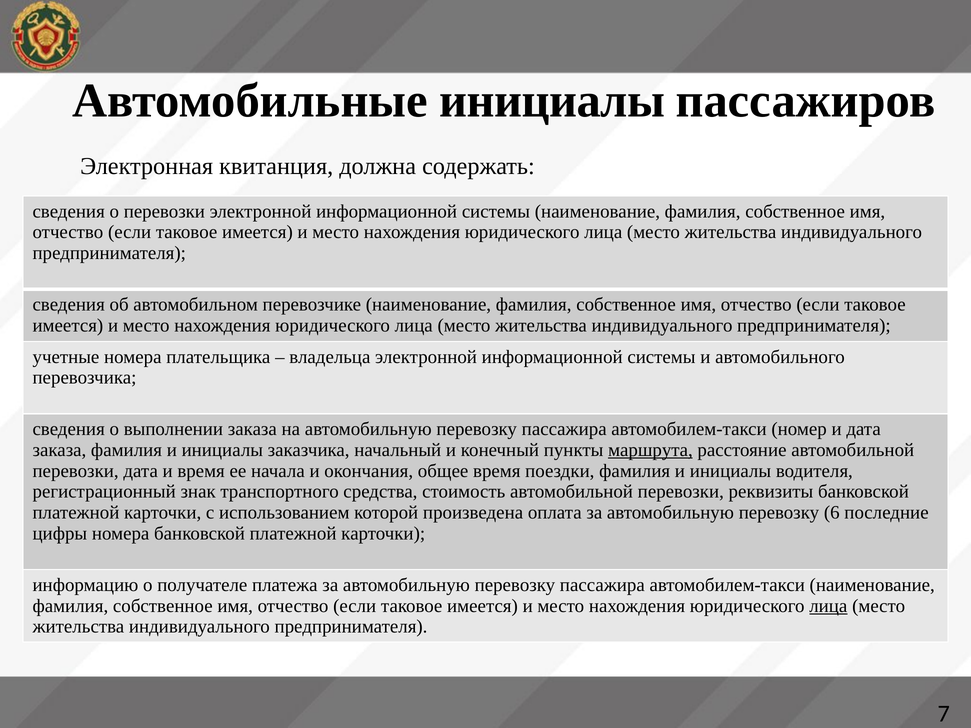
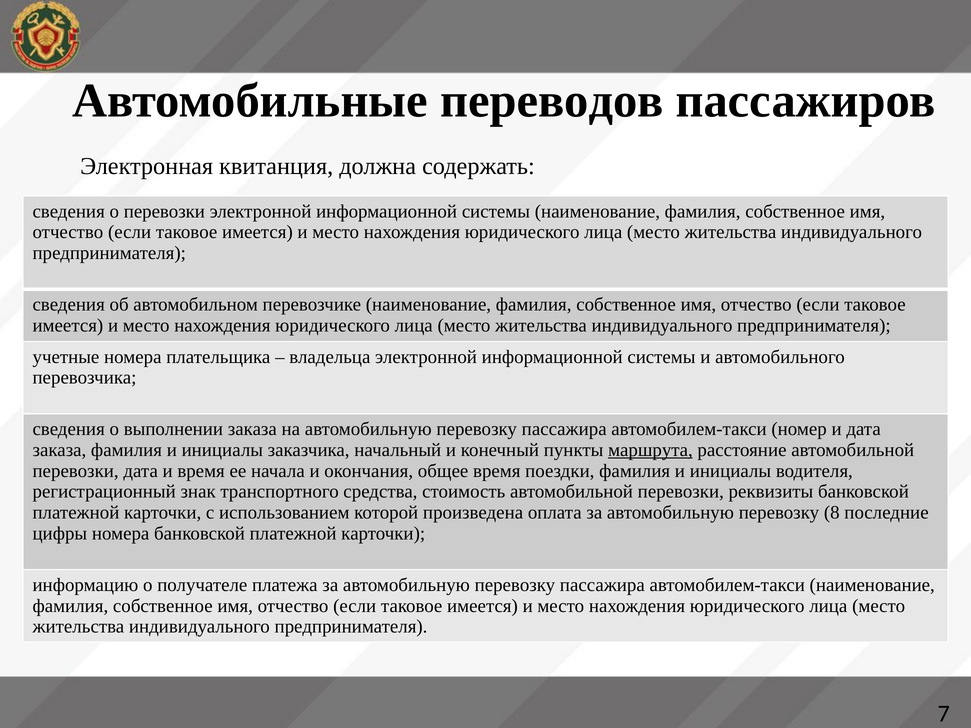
Автомобильные инициалы: инициалы -> переводов (552, 101)
6: 6 -> 8 (832, 513)
лица underline: present -> none (828, 606)
